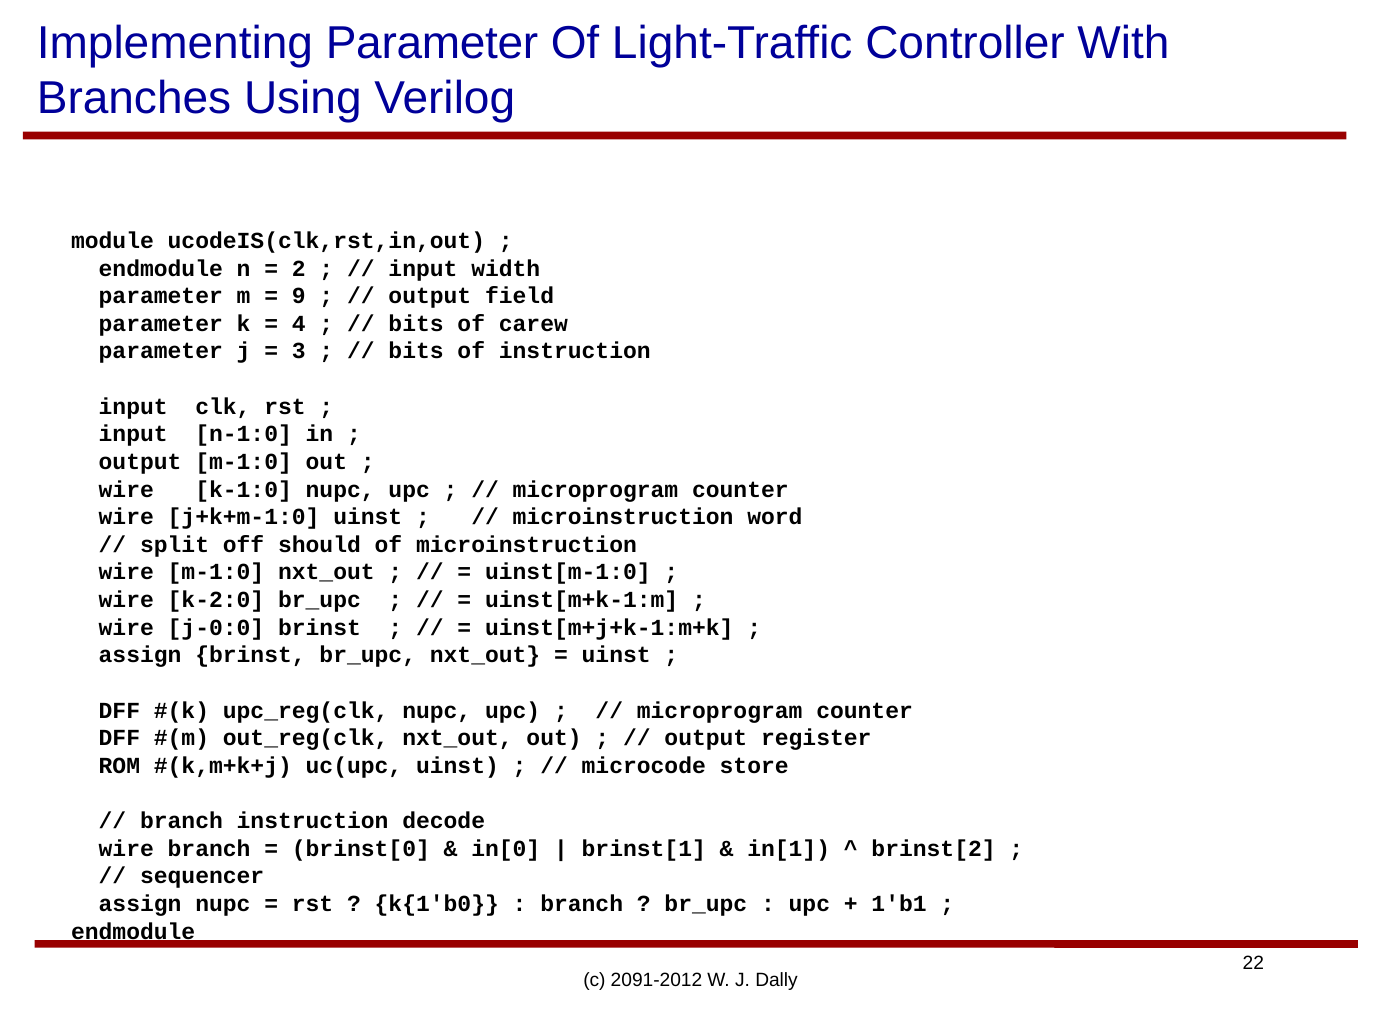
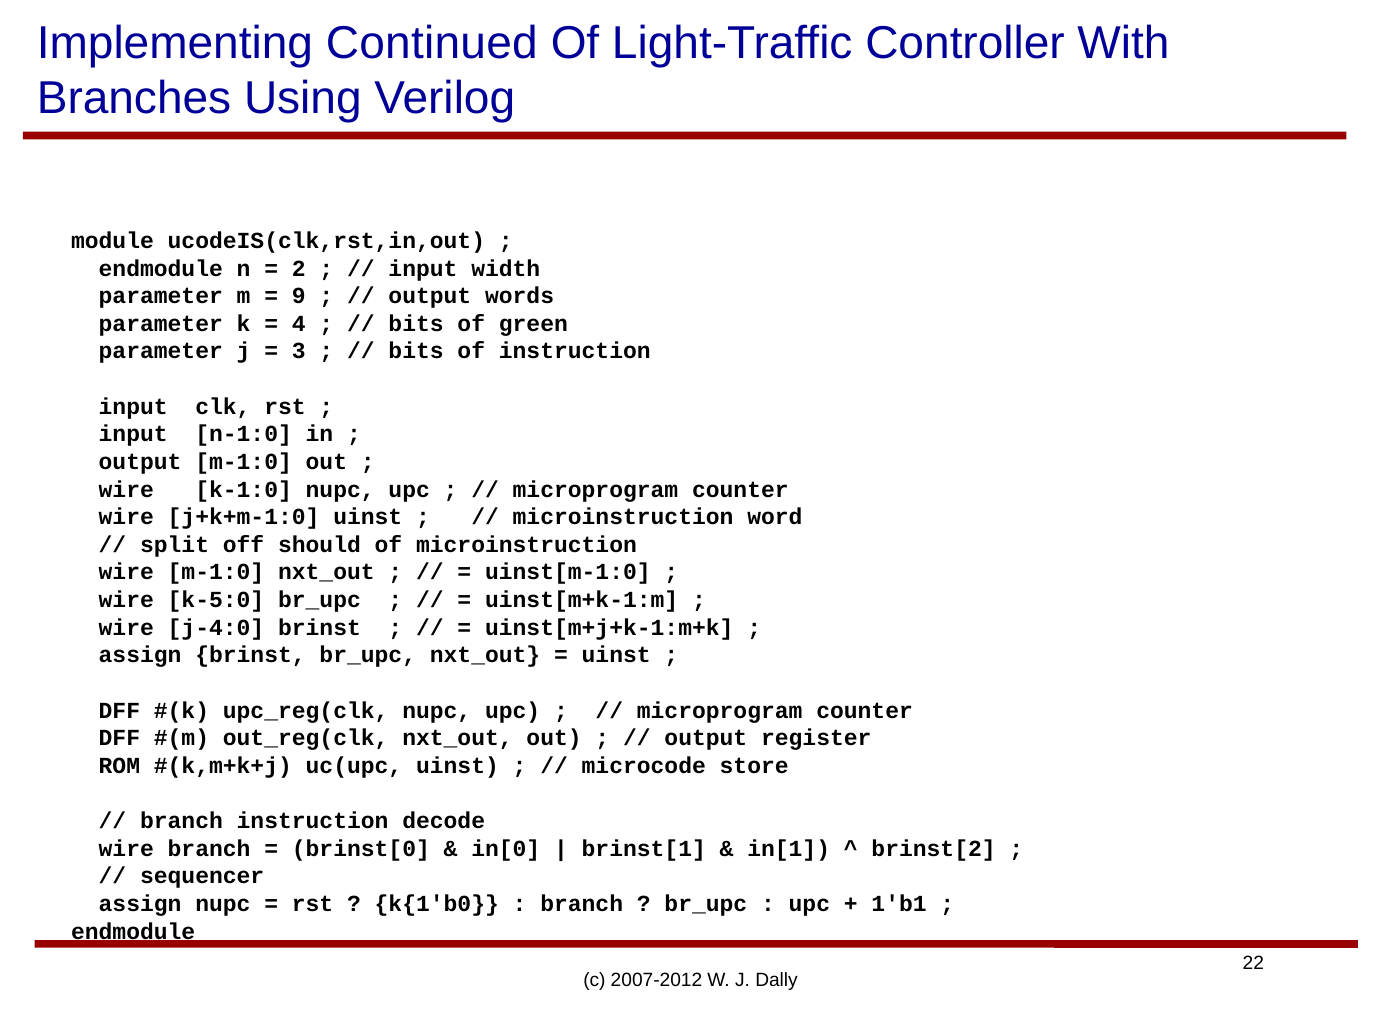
Implementing Parameter: Parameter -> Continued (432, 43)
field: field -> words (520, 296)
carew: carew -> green (533, 324)
k-2:0: k-2:0 -> k-5:0 (216, 600)
j-0:0: j-0:0 -> j-4:0 (216, 628)
2091-2012: 2091-2012 -> 2007-2012 (656, 980)
